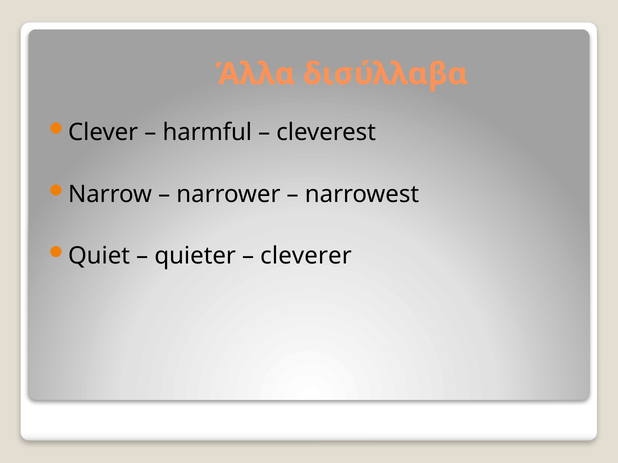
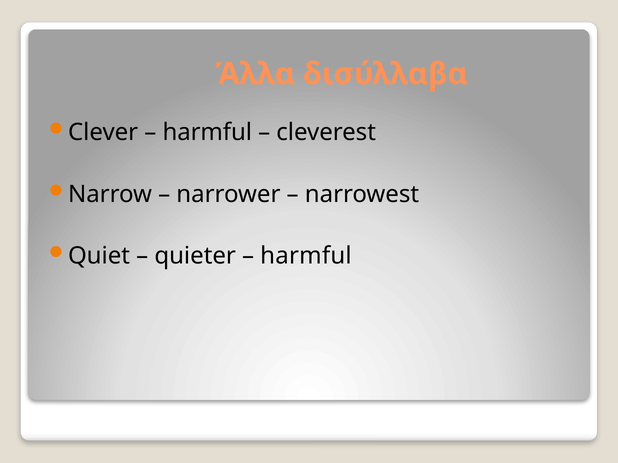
cleverer: cleverer -> harmful (306, 256)
